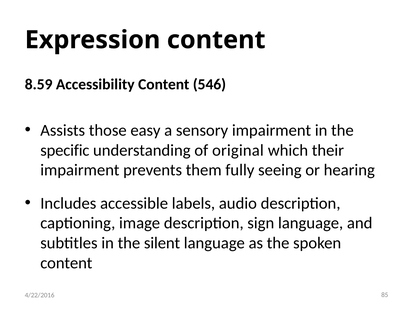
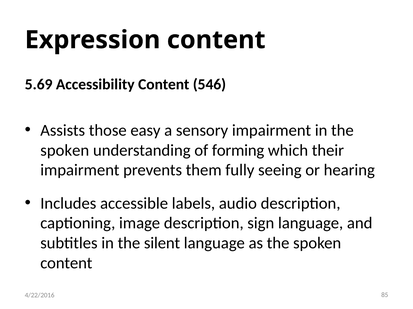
8.59: 8.59 -> 5.69 (39, 85)
specific: specific -> spoken (65, 151)
original: original -> forming (238, 151)
